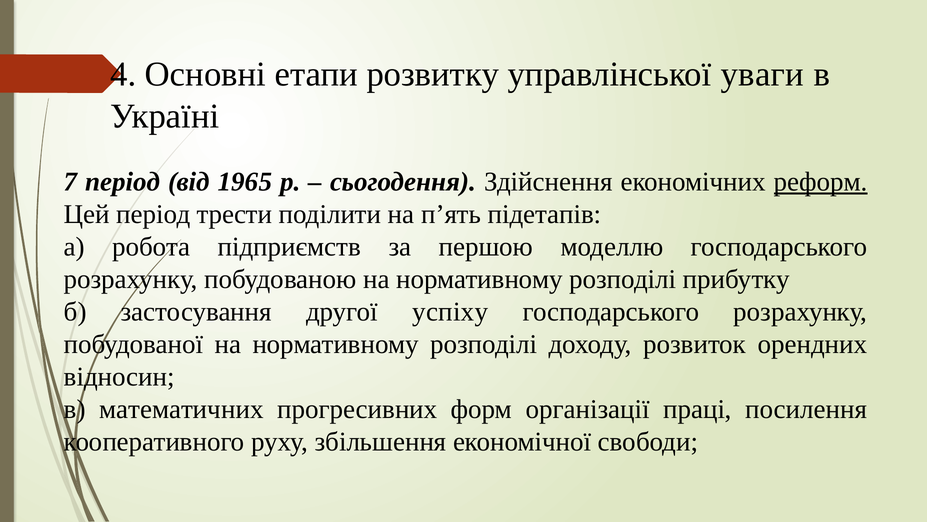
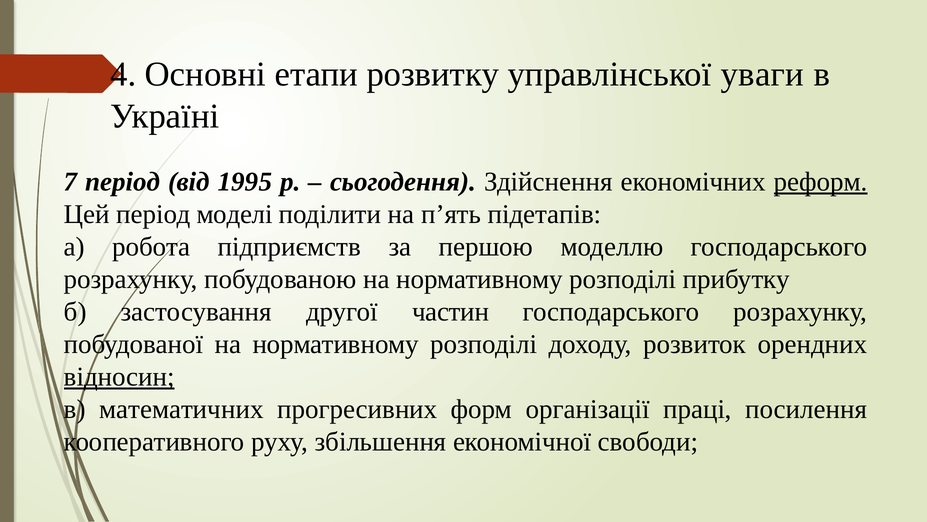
1965: 1965 -> 1995 (245, 182)
трести: трести -> моделі (235, 214)
успіху: успіху -> частин (451, 312)
відносин underline: none -> present (119, 376)
